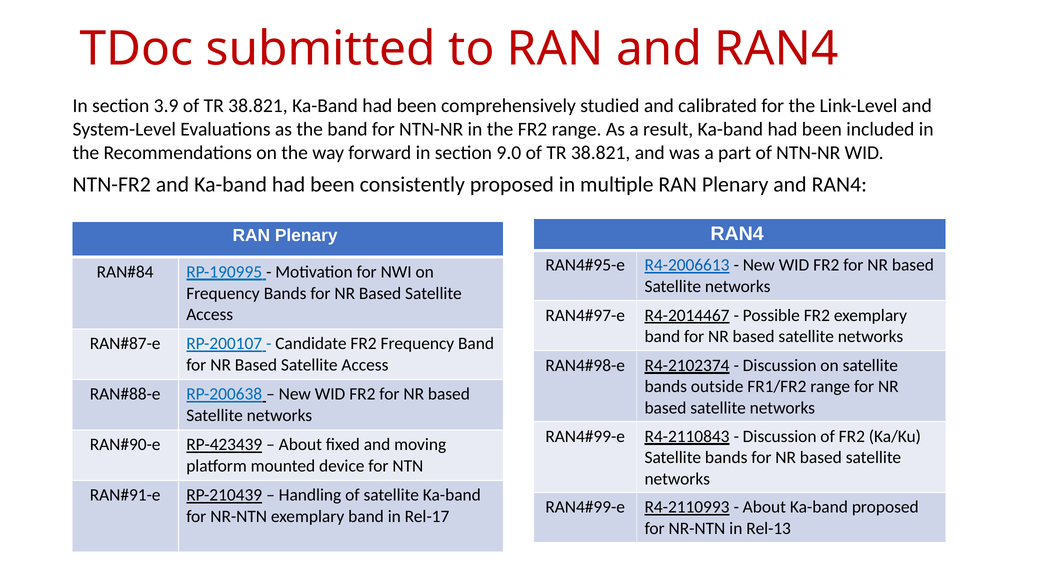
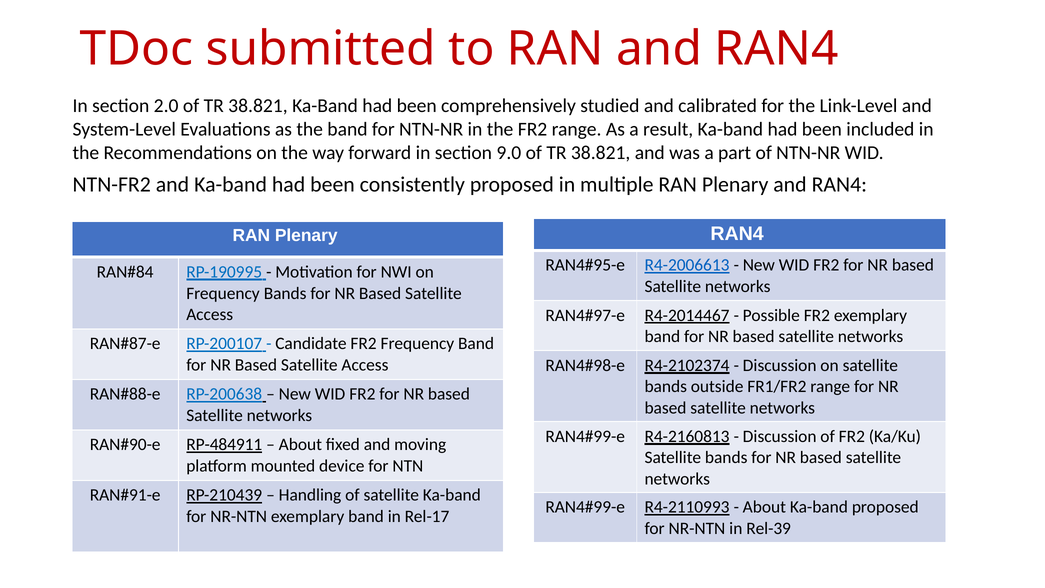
3.9: 3.9 -> 2.0 (166, 106)
R4-2110843: R4-2110843 -> R4-2160813 (687, 436)
RP-423439: RP-423439 -> RP-484911 (224, 445)
Rel-13: Rel-13 -> Rel-39 (769, 528)
